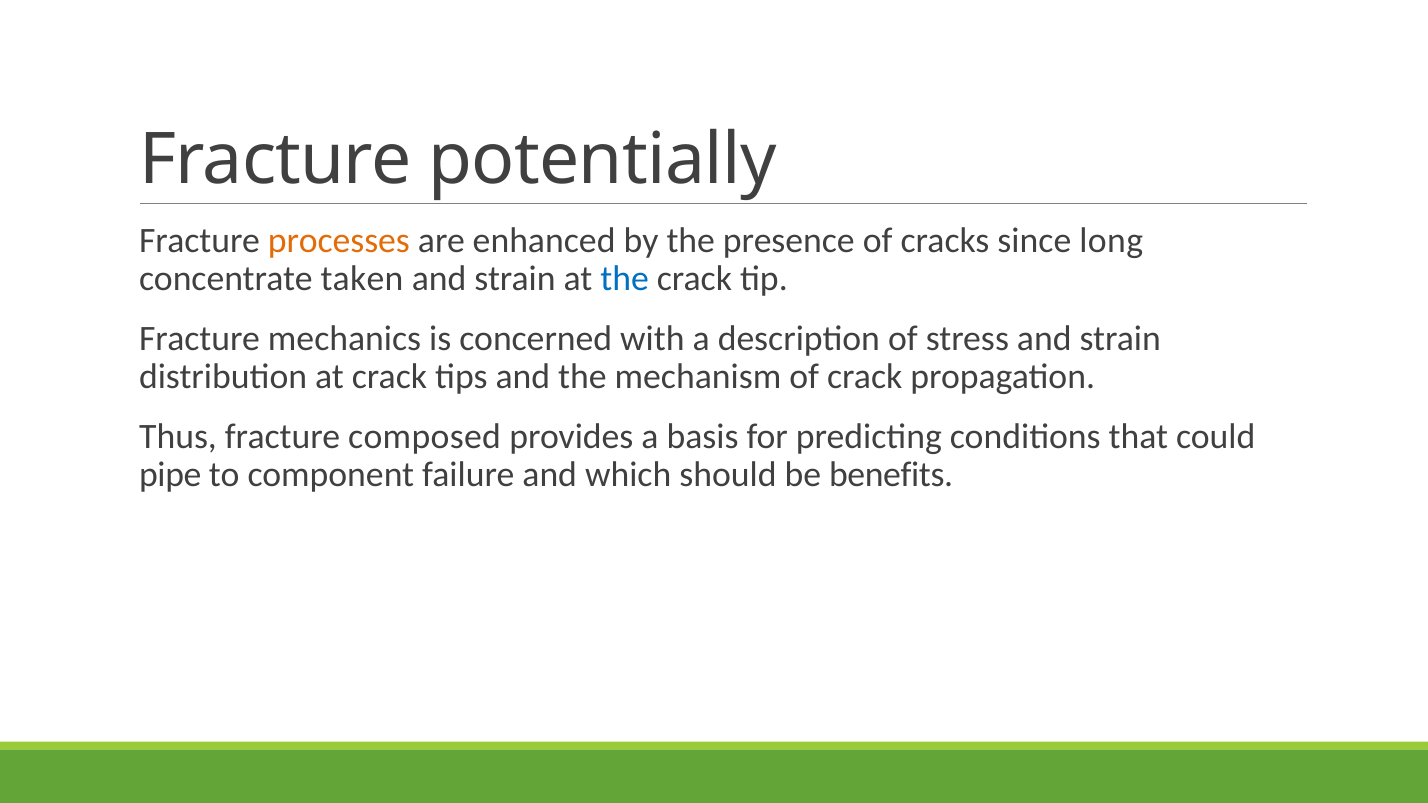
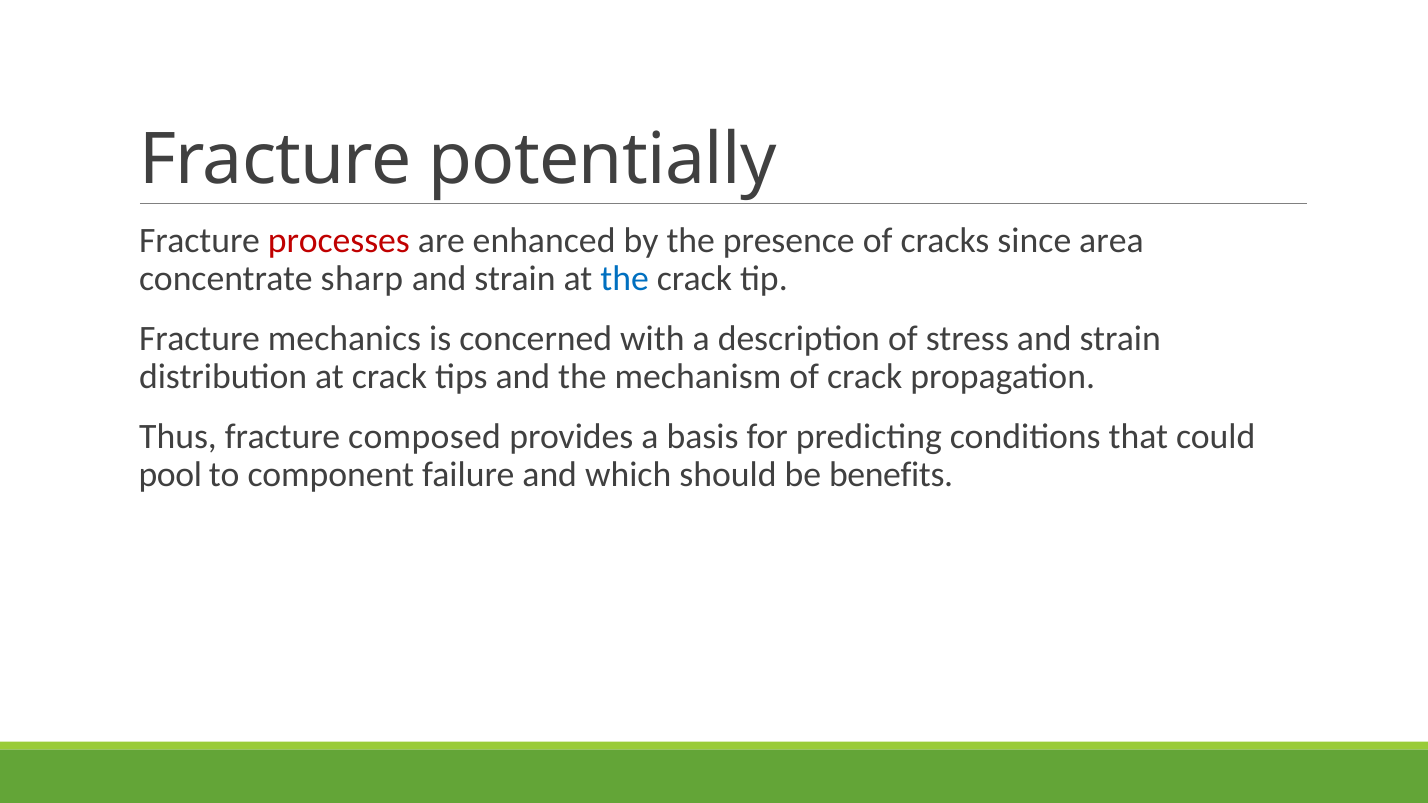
processes colour: orange -> red (339, 241)
long: long -> area (1111, 241)
taken: taken -> sharp (362, 279)
pipe: pipe -> pool (170, 475)
